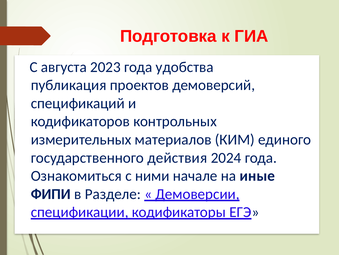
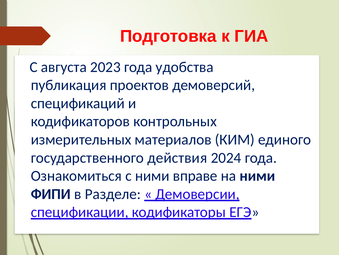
начале: начале -> вправе (195, 175)
на иные: иные -> ними (257, 175)
